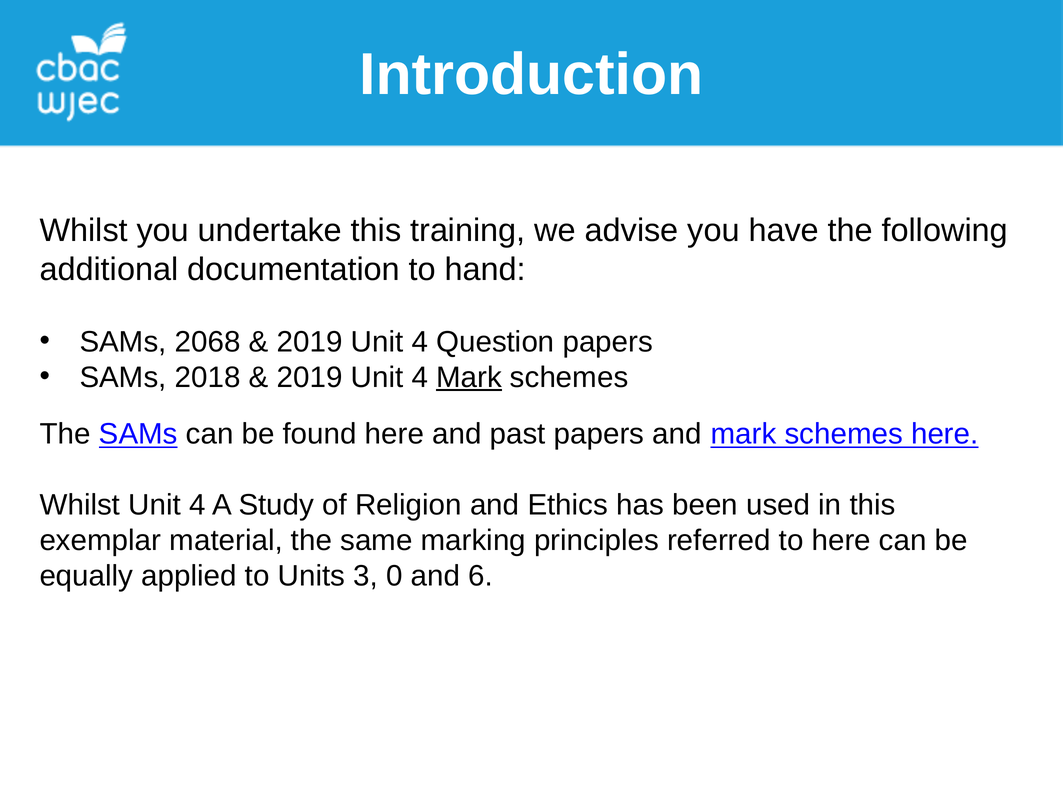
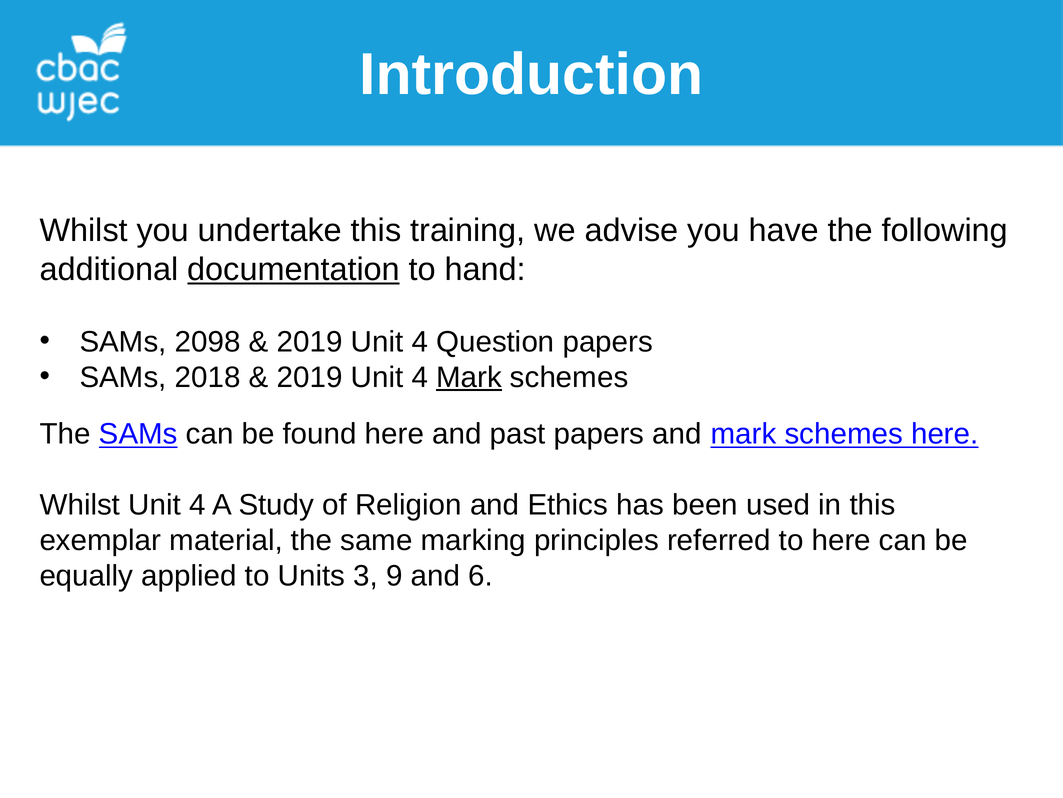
documentation underline: none -> present (294, 269)
2068: 2068 -> 2098 (208, 342)
0: 0 -> 9 (394, 575)
